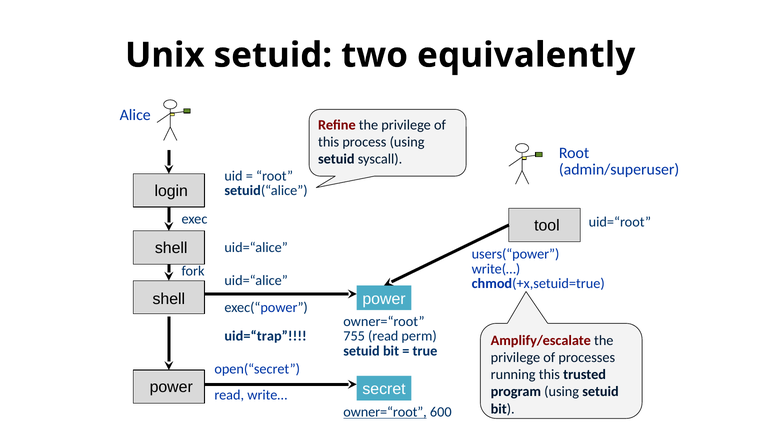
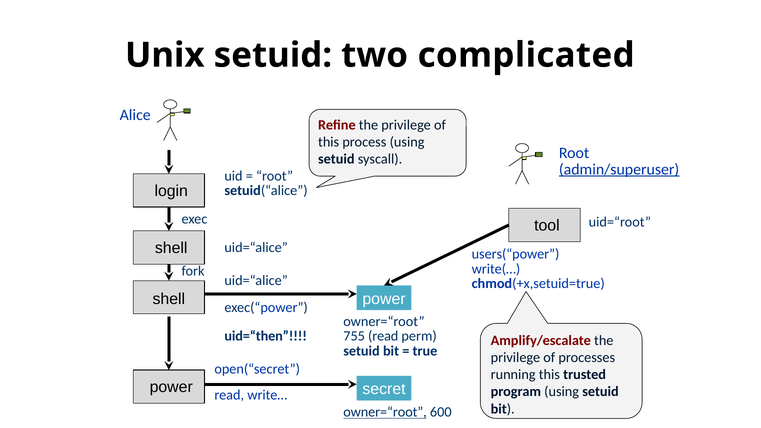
equivalently: equivalently -> complicated (526, 55)
admin/superuser underline: none -> present (619, 169)
uid=“trap: uid=“trap -> uid=“then (266, 336)
